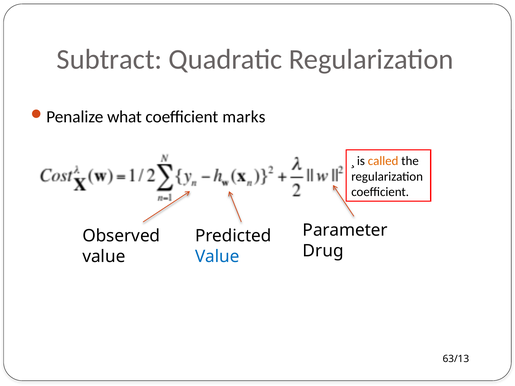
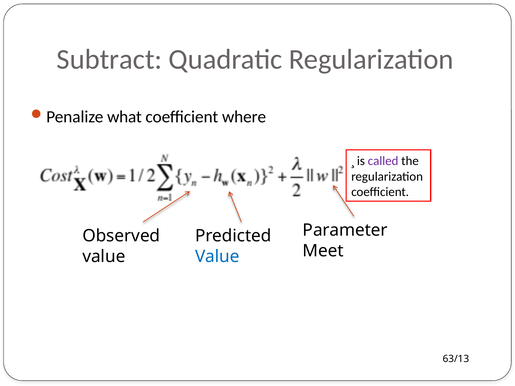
marks: marks -> where (244, 117)
called colour: orange -> purple (383, 161)
Drug: Drug -> Meet (323, 251)
